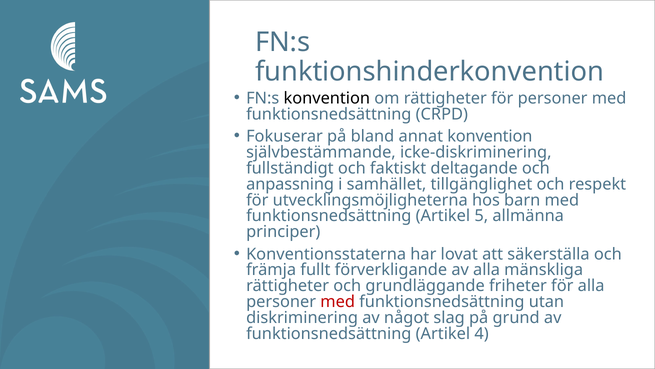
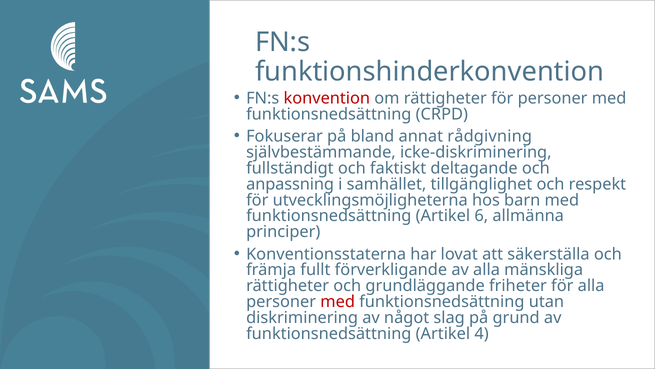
konvention colour: black -> red (327, 98)
annat konvention: konvention -> rådgivning (490, 136)
5: 5 -> 6 (481, 216)
